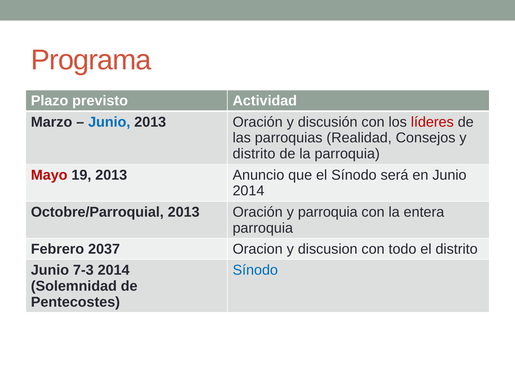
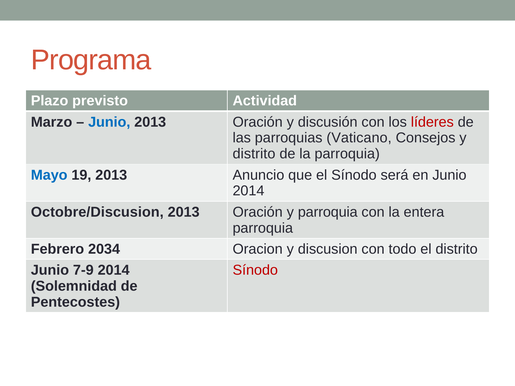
Realidad: Realidad -> Vaticano (359, 138)
Mayo colour: red -> blue (49, 175)
Octobre/Parroquial: Octobre/Parroquial -> Octobre/Discusion (97, 212)
2037: 2037 -> 2034 (104, 249)
7-3: 7-3 -> 7-9 (83, 270)
Sínodo colour: blue -> red (255, 270)
